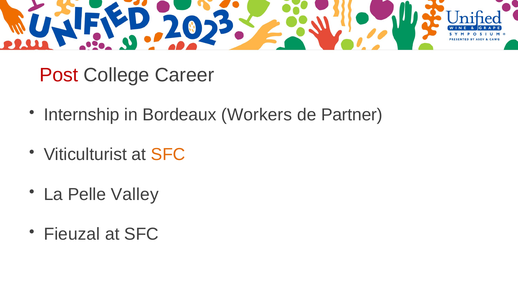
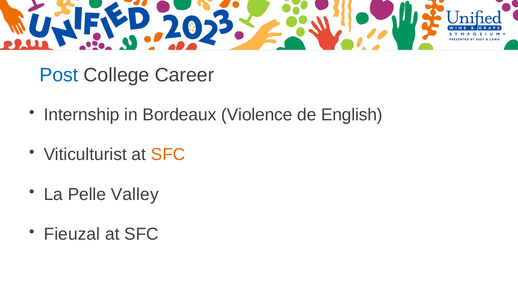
Post colour: red -> blue (59, 75)
Workers: Workers -> Violence (257, 114)
Partner: Partner -> English (352, 114)
